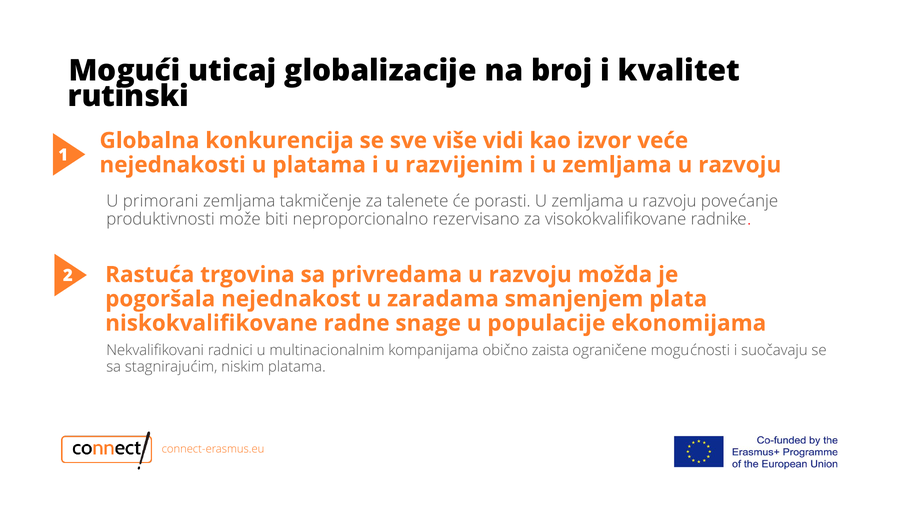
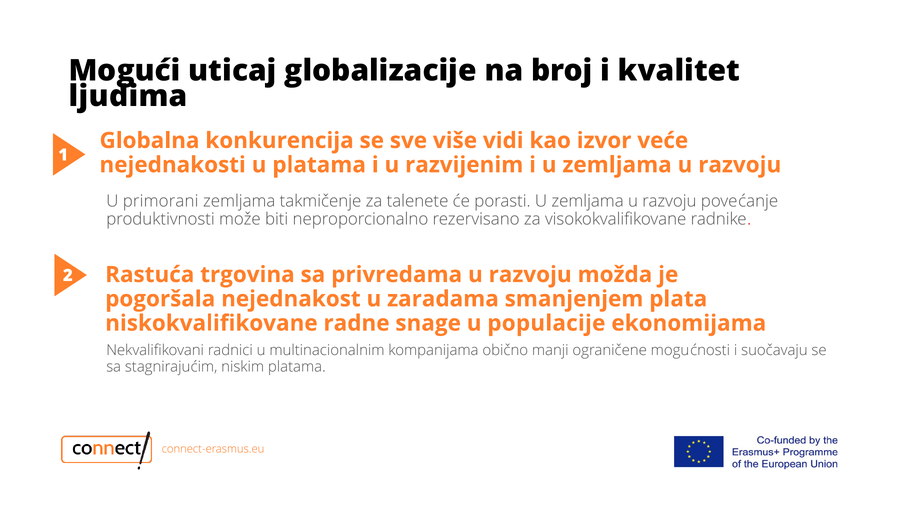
rutinski: rutinski -> ljudima (128, 96)
zaista: zaista -> manji (550, 350)
